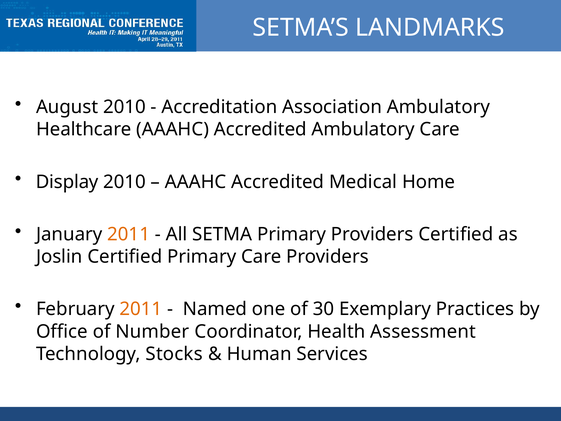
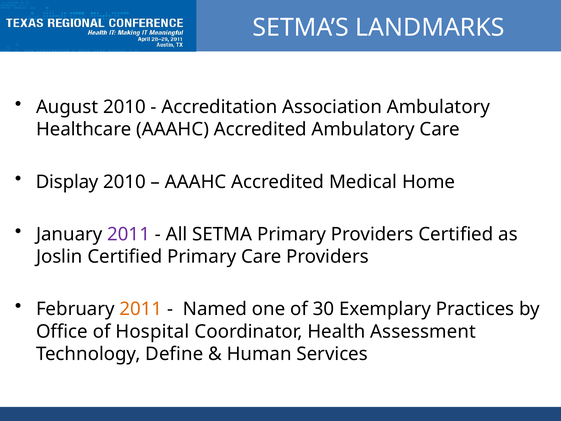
2011 colour: orange -> purple (129, 234)
Number: Number -> Hospital (152, 331)
Stocks: Stocks -> Define (174, 354)
